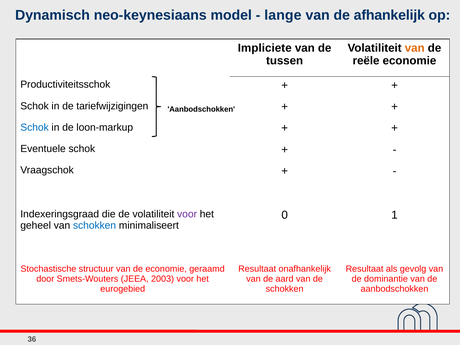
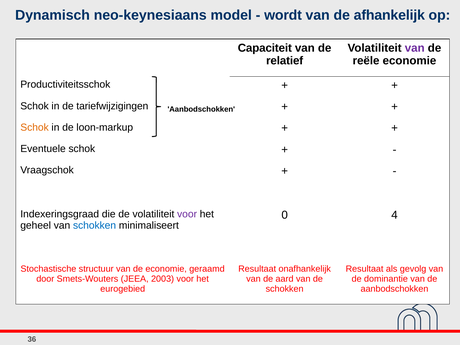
lange: lange -> wordt (283, 15)
Impliciete: Impliciete -> Capaciteit (265, 48)
van colour: orange -> purple (415, 48)
tussen: tussen -> relatief (285, 61)
Schok colour: blue -> orange (35, 127)
1: 1 -> 4 (395, 215)
